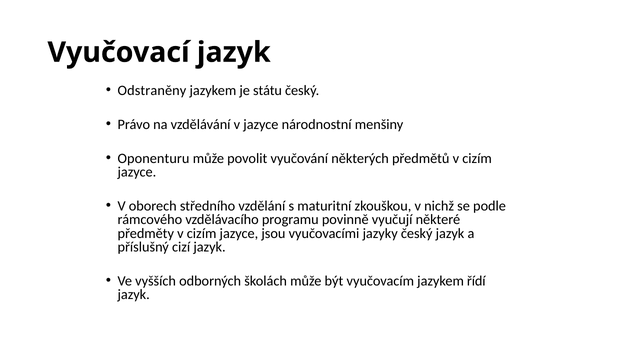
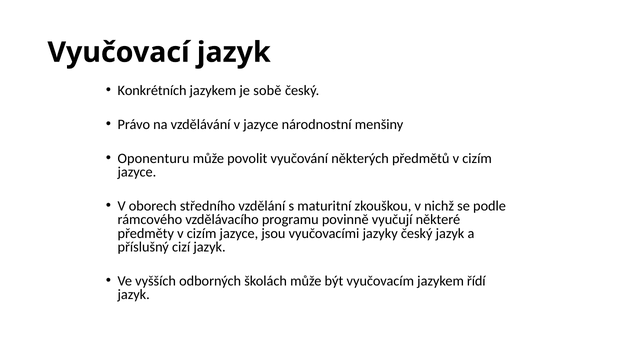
Odstraněny: Odstraněny -> Konkrétních (152, 90)
státu: státu -> sobě (267, 90)
